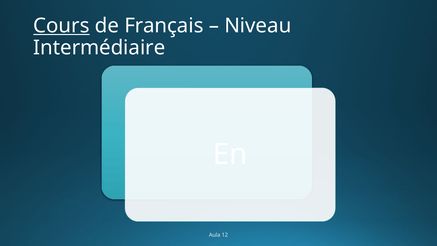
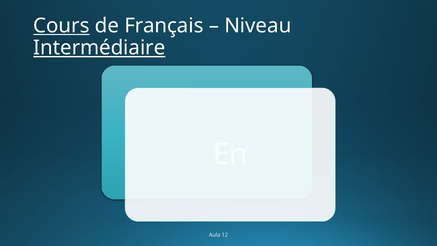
Intermédiaire underline: none -> present (99, 48)
